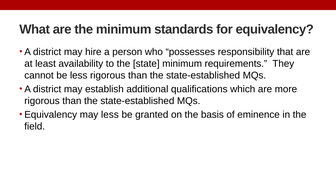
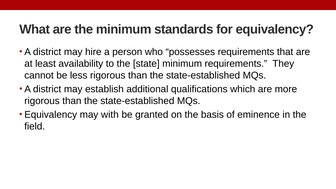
possesses responsibility: responsibility -> requirements (246, 52)
may less: less -> with (110, 115)
